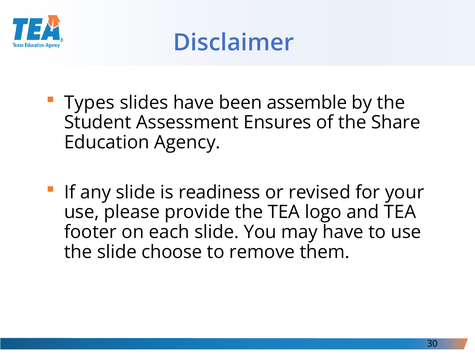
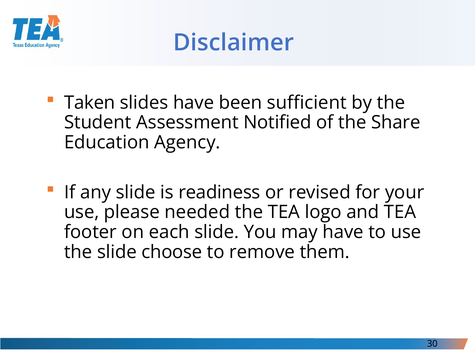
Types: Types -> Taken (90, 103)
assemble: assemble -> sufficient (307, 103)
Ensures: Ensures -> Notified (278, 123)
provide: provide -> needed (197, 212)
